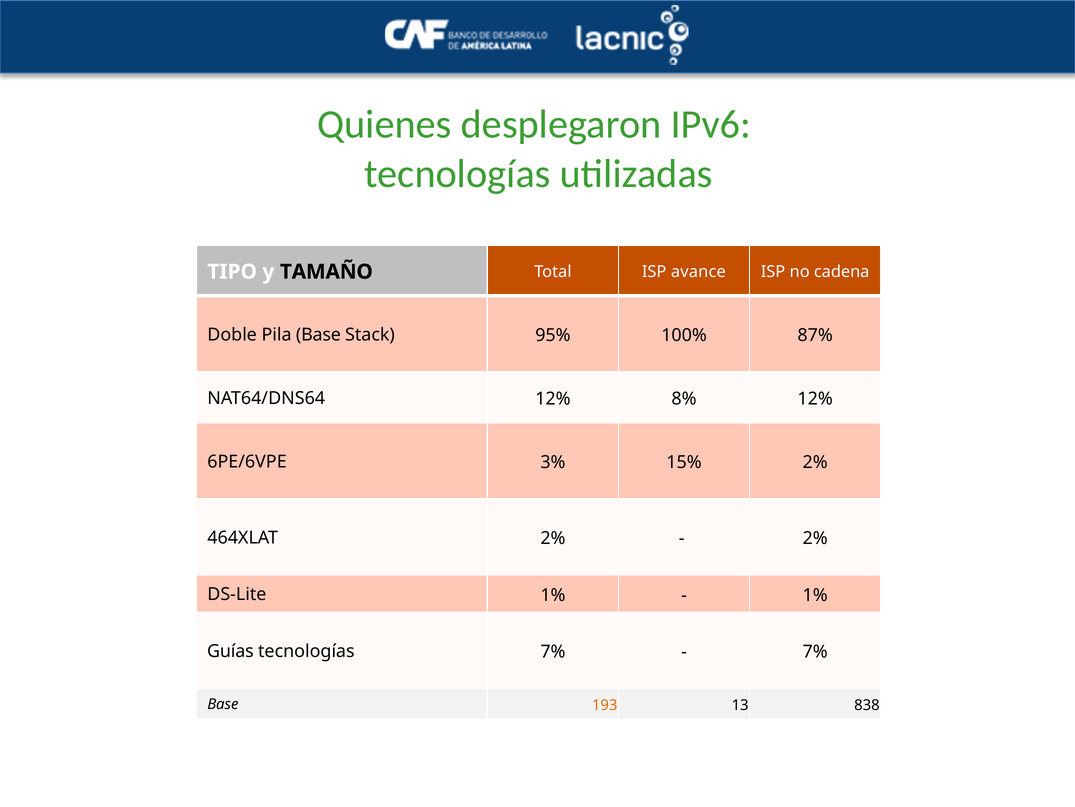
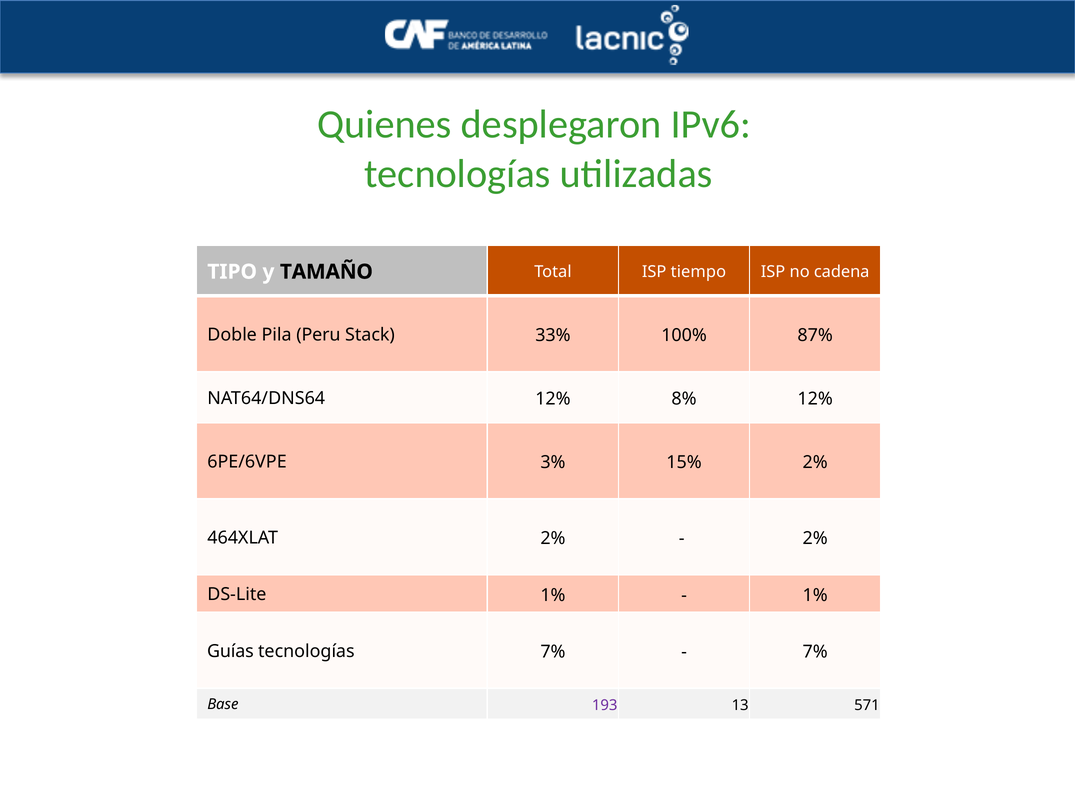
avance: avance -> tiempo (698, 272)
Pila Base: Base -> Peru (318, 334)
95%: 95% -> 33% (553, 335)
193 colour: orange -> purple (605, 704)
838: 838 -> 571 (867, 704)
